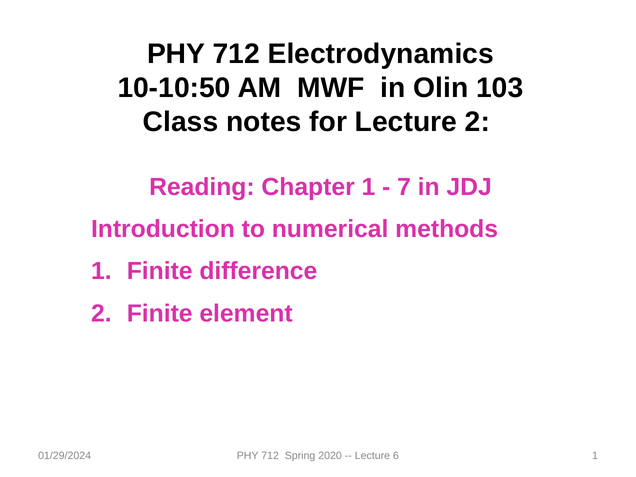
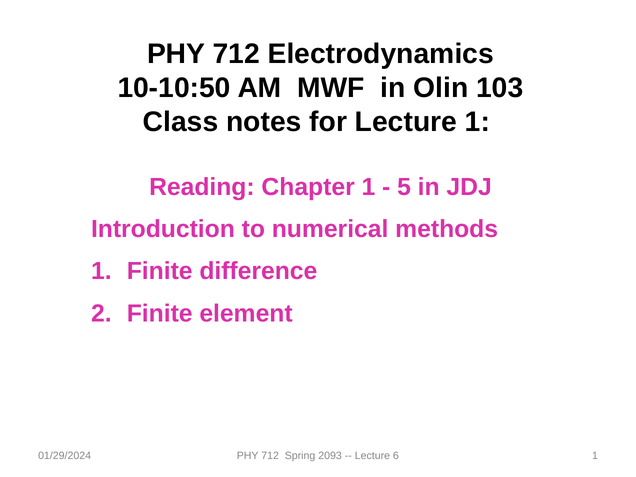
Lecture 2: 2 -> 1 (477, 122)
7: 7 -> 5 (404, 187)
2020: 2020 -> 2093 (330, 456)
